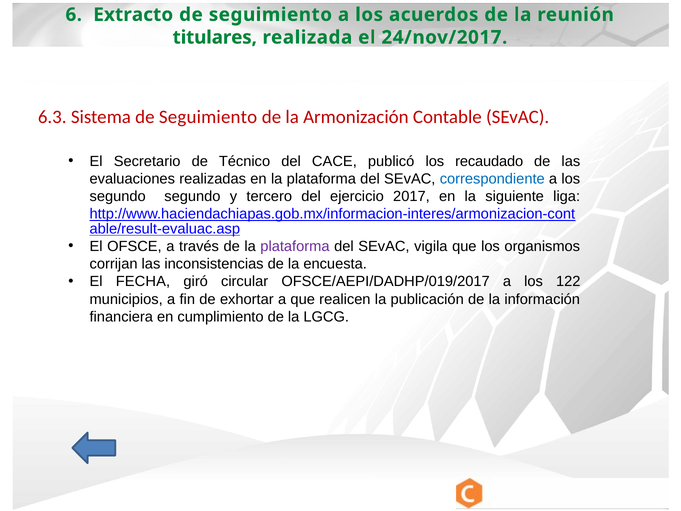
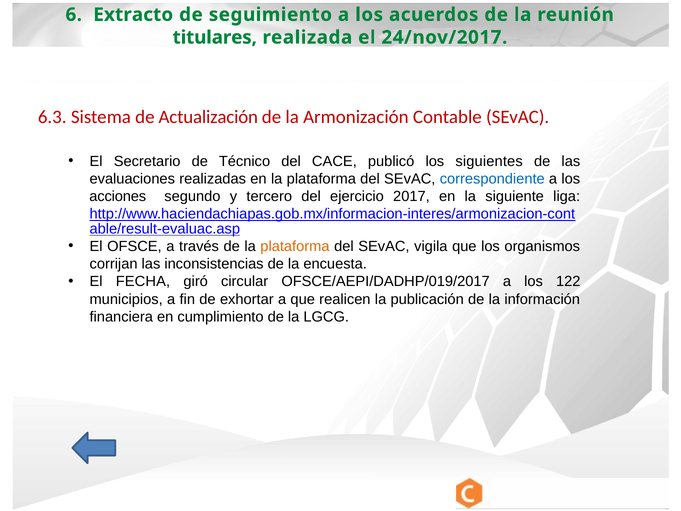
Sistema de Seguimiento: Seguimiento -> Actualización (208, 117)
recaudado: recaudado -> siguientes (489, 161)
segundo: segundo -> acciones (118, 196)
plataforma colour: purple -> orange (295, 246)
